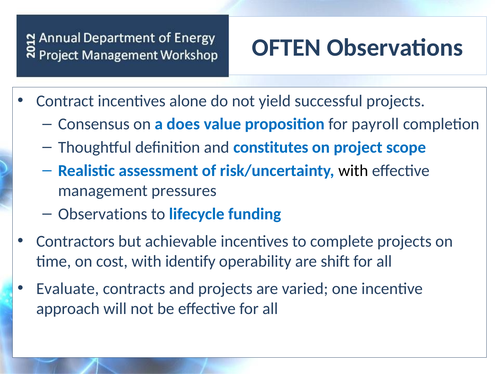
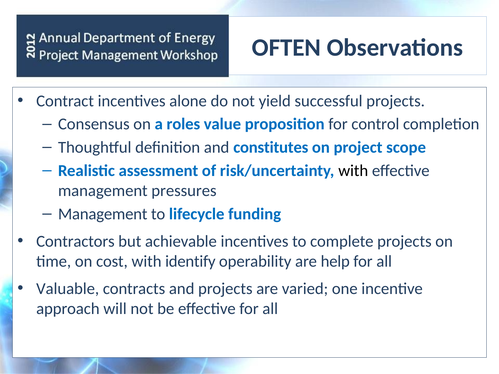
does: does -> roles (183, 124)
payroll: payroll -> control (375, 124)
Observations: Observations -> Management (103, 214)
shift: shift -> help (335, 261)
Evaluate: Evaluate -> Valuable (68, 289)
